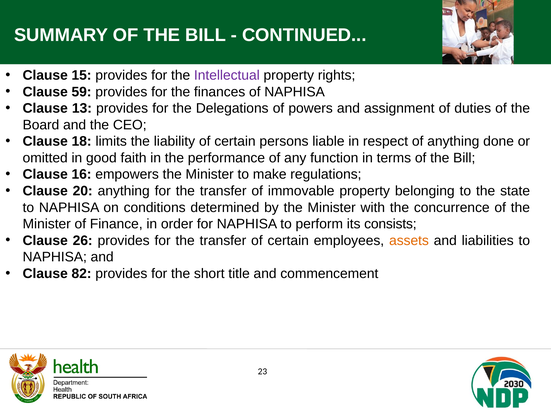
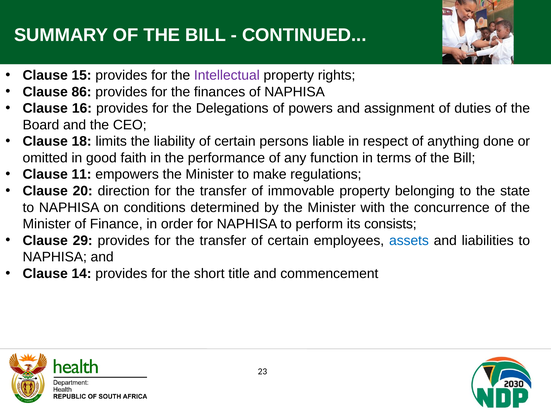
59: 59 -> 86 (82, 92)
13: 13 -> 16 (82, 108)
16: 16 -> 11 (82, 175)
20 anything: anything -> direction (124, 191)
26: 26 -> 29 (83, 241)
assets colour: orange -> blue (409, 241)
82: 82 -> 14 (82, 274)
